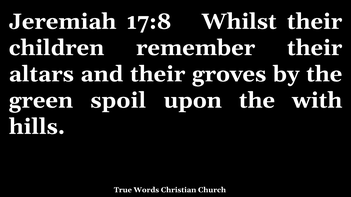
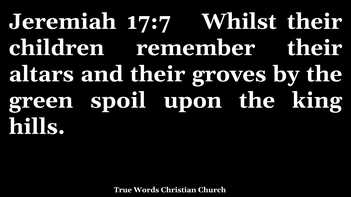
17:8: 17:8 -> 17:7 (149, 22)
with: with -> king (317, 101)
